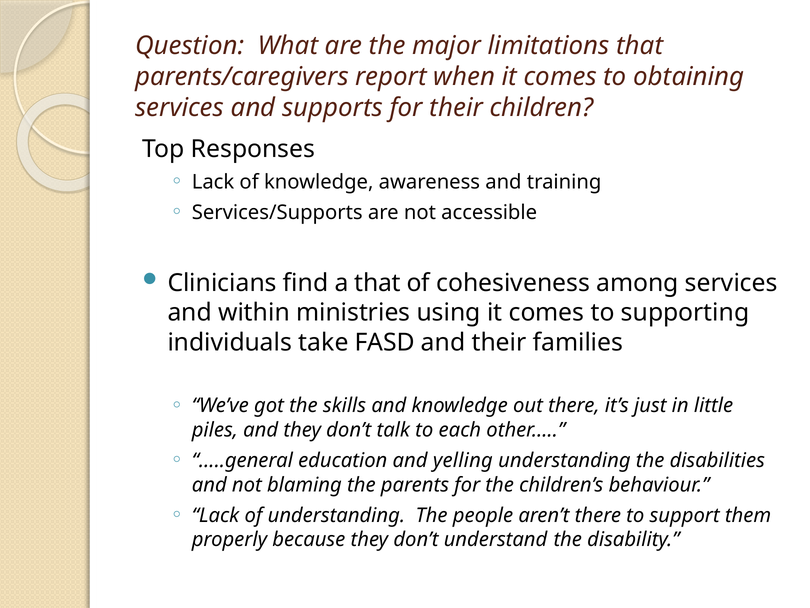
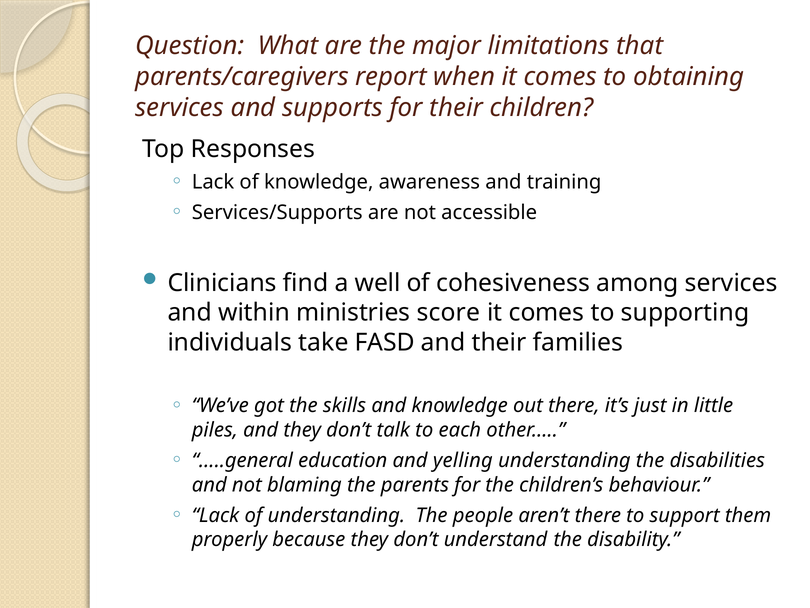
a that: that -> well (378, 283)
using: using -> score (449, 312)
